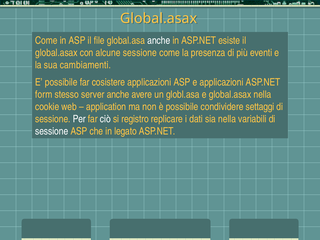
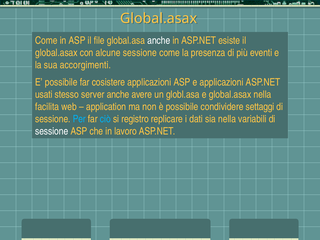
cambiamenti: cambiamenti -> accorgimenti (85, 65)
form: form -> usati (44, 95)
cookie: cookie -> facilita (47, 107)
Per colour: white -> light blue (79, 119)
ciò colour: white -> light blue (105, 119)
legato: legato -> lavoro (126, 131)
